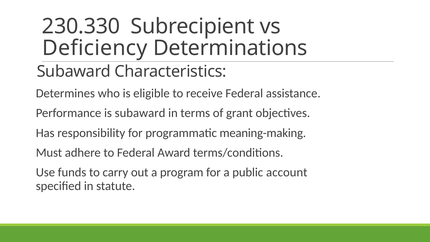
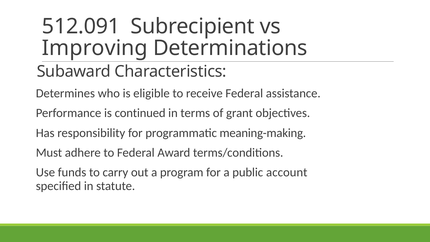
230.330: 230.330 -> 512.091 (81, 26)
Deficiency: Deficiency -> Improving (95, 48)
is subaward: subaward -> continued (140, 113)
